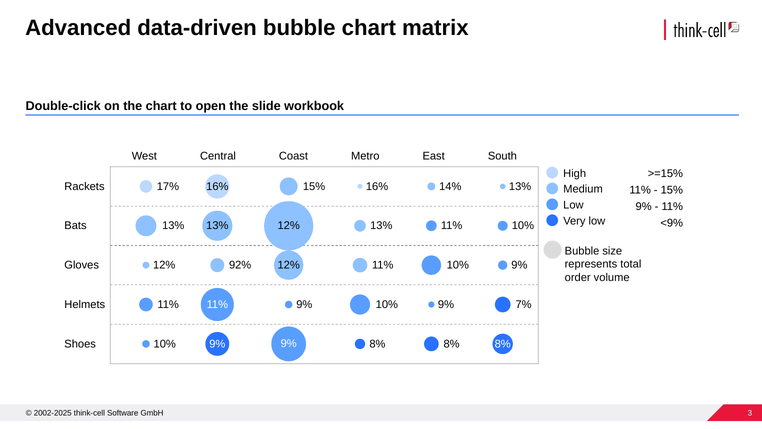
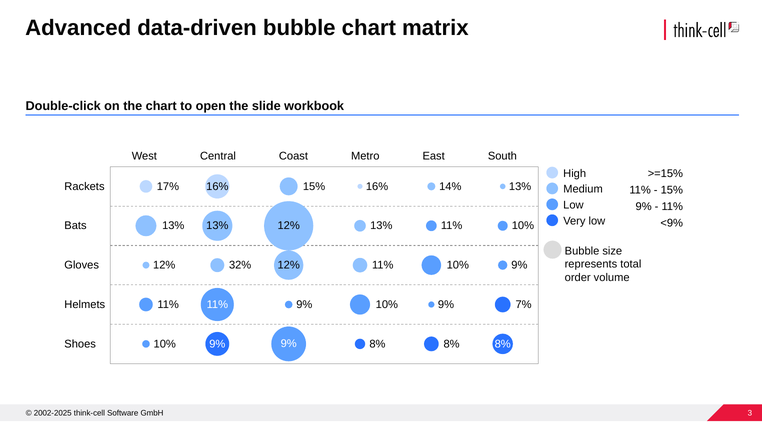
92%: 92% -> 32% (240, 265)
